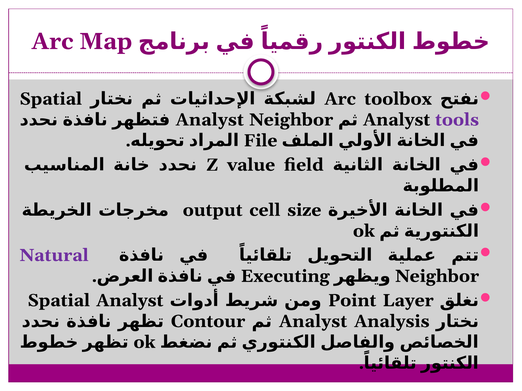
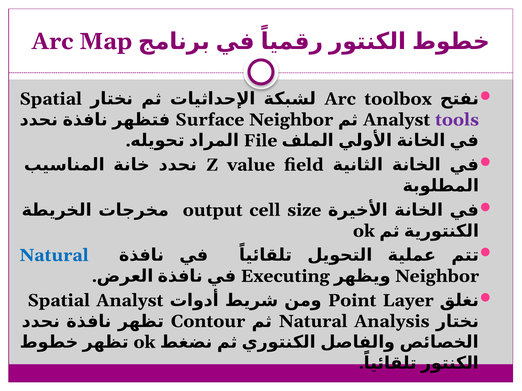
Analyst: Analyst -> Surface (210, 120)
Natural colour: purple -> blue (54, 256)
Analyst: Analyst -> Natural (313, 322)
